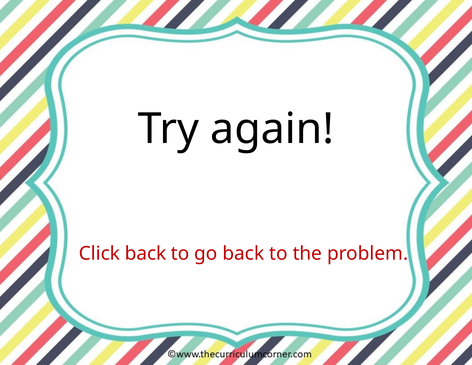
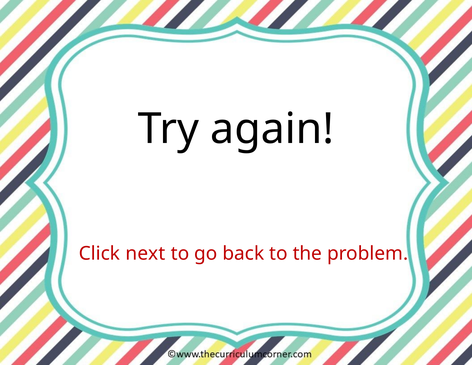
Click back: back -> next (145, 253)
